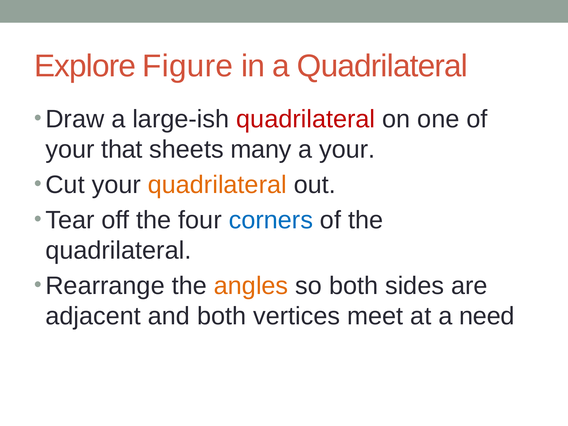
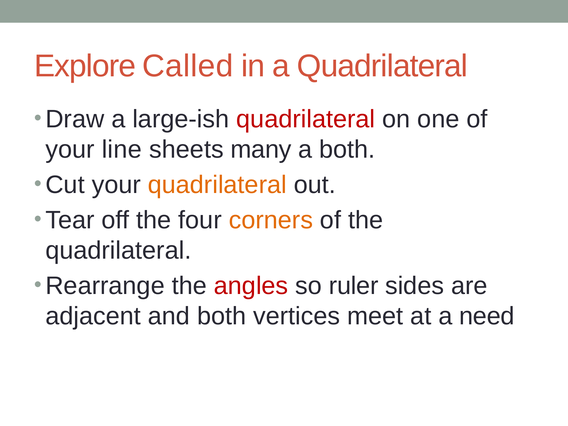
Figure: Figure -> Called (188, 66)
that: that -> line (122, 150)
a your: your -> both (347, 150)
corners colour: blue -> orange (271, 220)
angles colour: orange -> red (251, 286)
so both: both -> ruler (354, 286)
